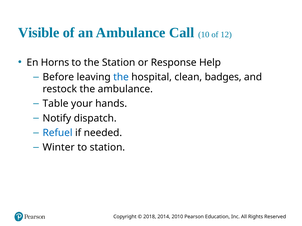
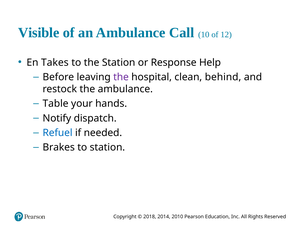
Horns: Horns -> Takes (55, 63)
the colour: blue -> purple (121, 77)
badges: badges -> behind (223, 77)
Winter: Winter -> Brakes (59, 148)
